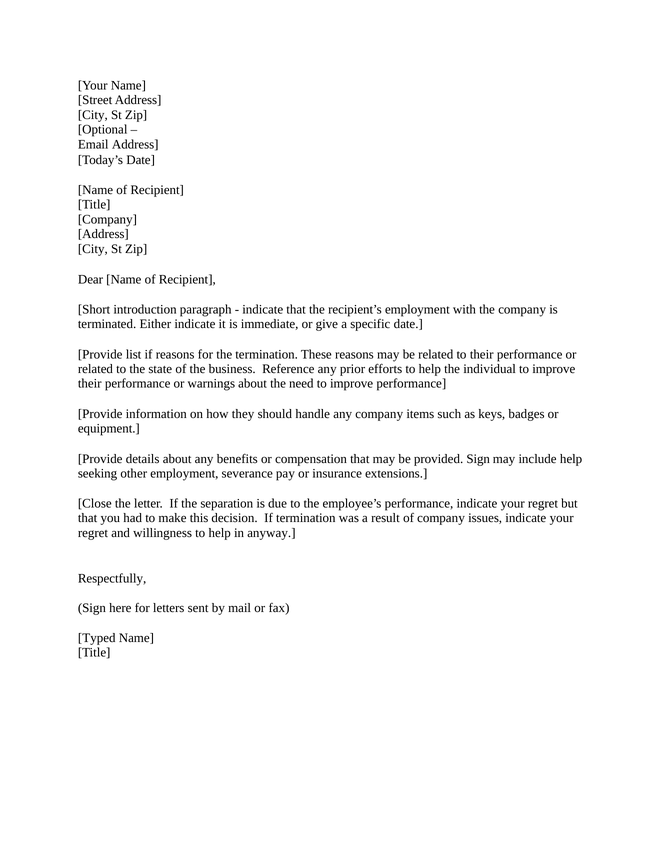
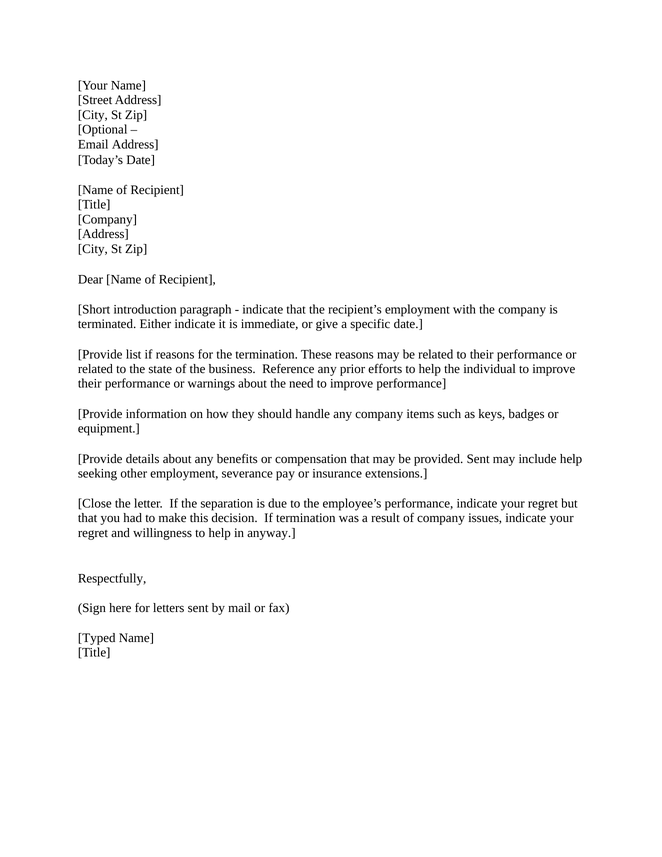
provided Sign: Sign -> Sent (478, 459)
